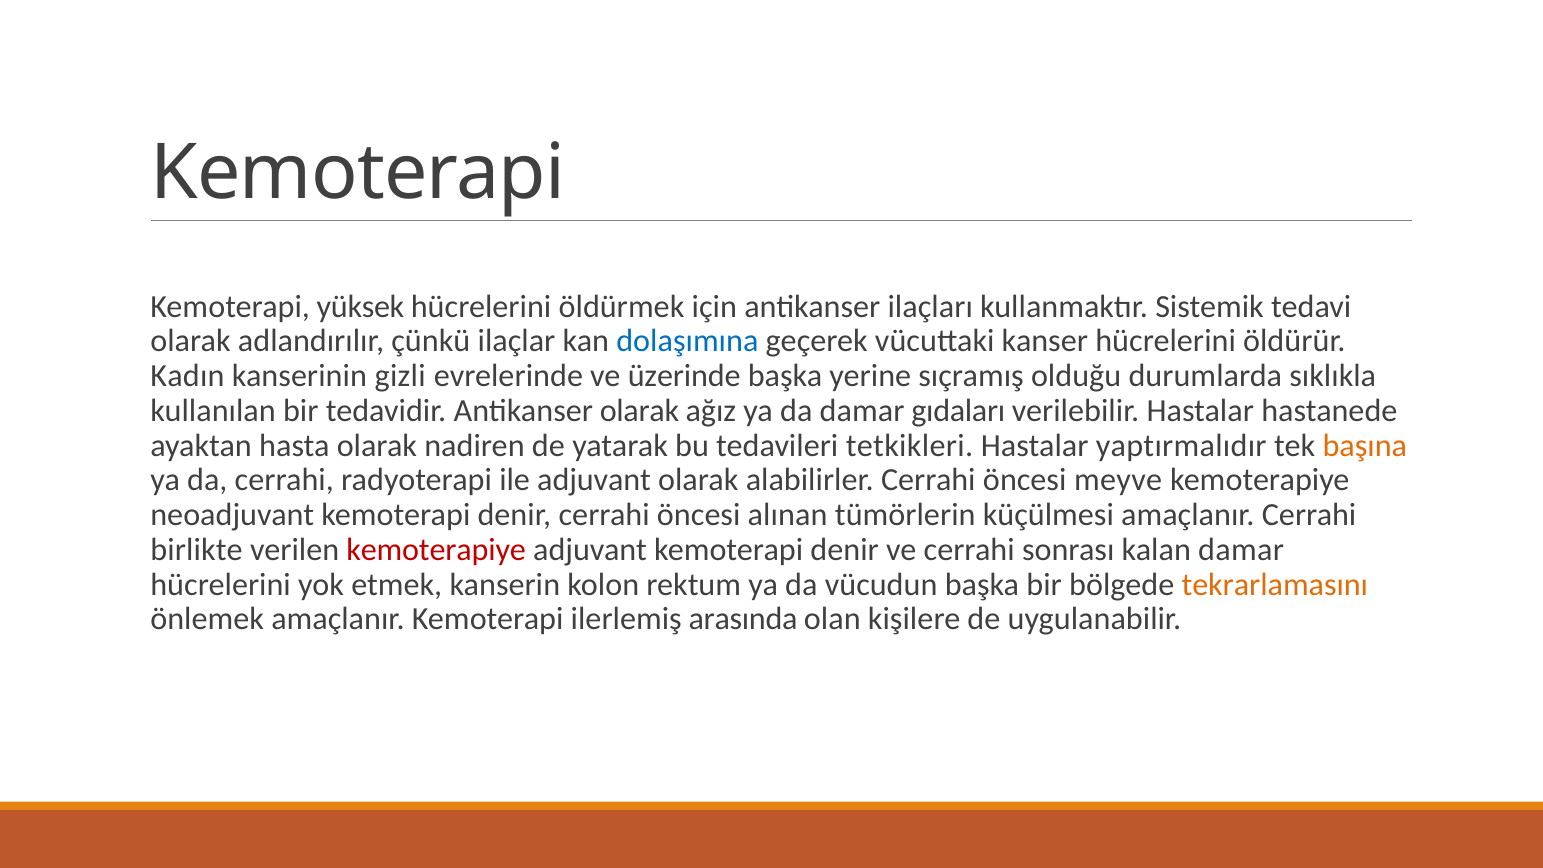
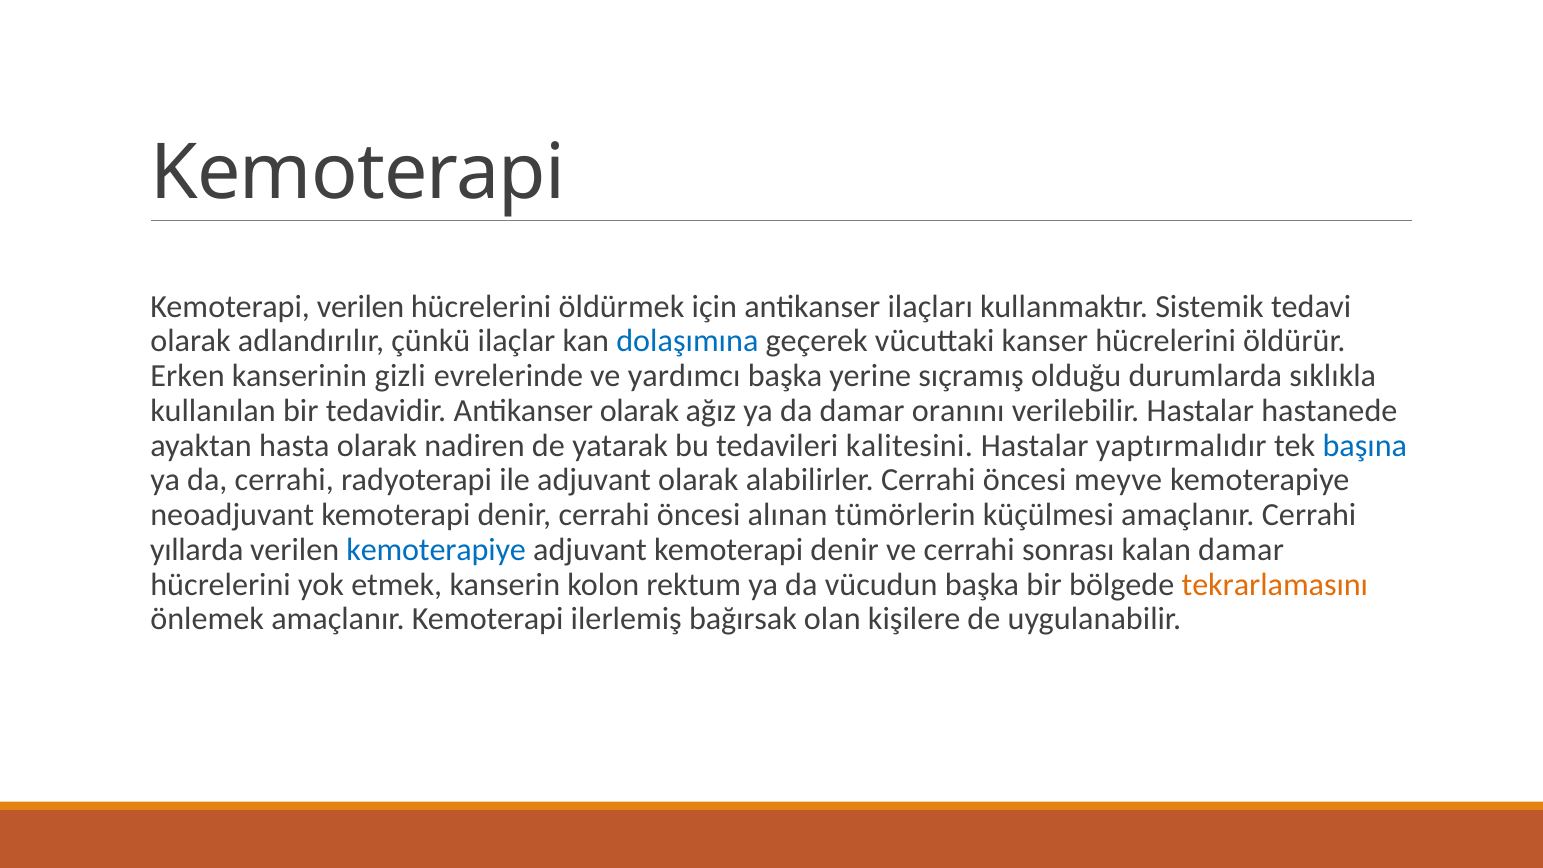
Kemoterapi yüksek: yüksek -> verilen (361, 307)
Kadın: Kadın -> Erken (188, 376)
üzerinde: üzerinde -> yardımcı (684, 376)
gıdaları: gıdaları -> oranını (958, 411)
tetkikleri: tetkikleri -> kalitesini (909, 445)
başına colour: orange -> blue (1365, 445)
birlikte: birlikte -> yıllarda (197, 550)
kemoterapiye colour: red -> blue (436, 550)
arasında: arasında -> bağırsak (743, 619)
